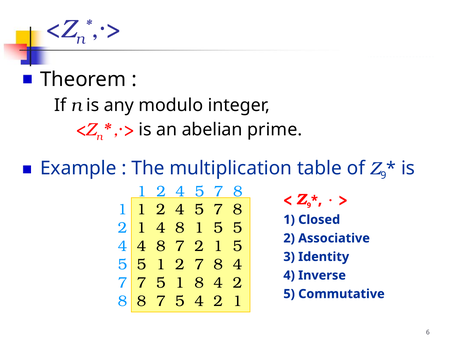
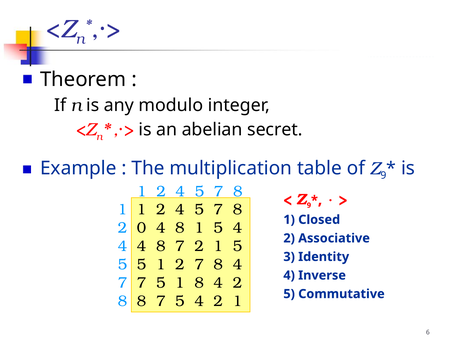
prime: prime -> secret (275, 130)
1: 1 -> 0 (142, 228)
8 1 5 5: 5 -> 4 (238, 228)
